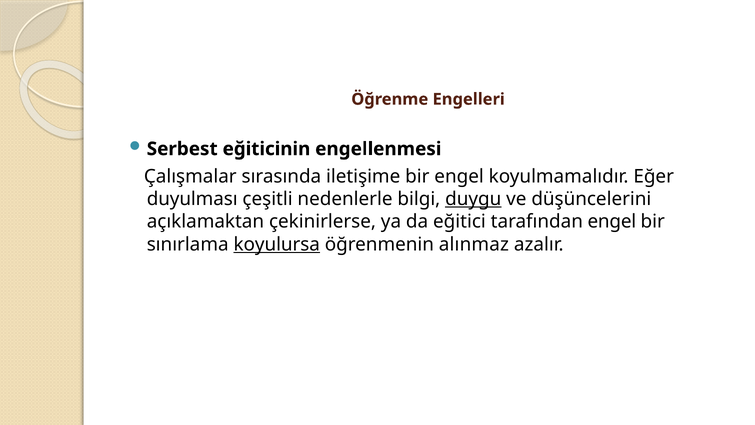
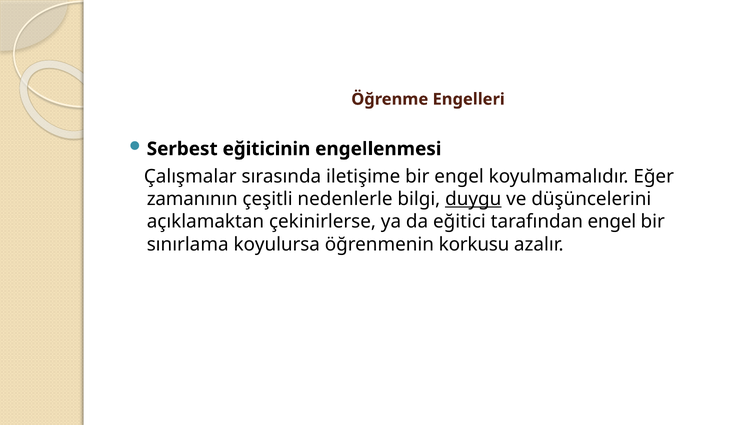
duyulması: duyulması -> zamanının (192, 199)
koyulursa underline: present -> none (277, 244)
alınmaz: alınmaz -> korkusu (474, 244)
